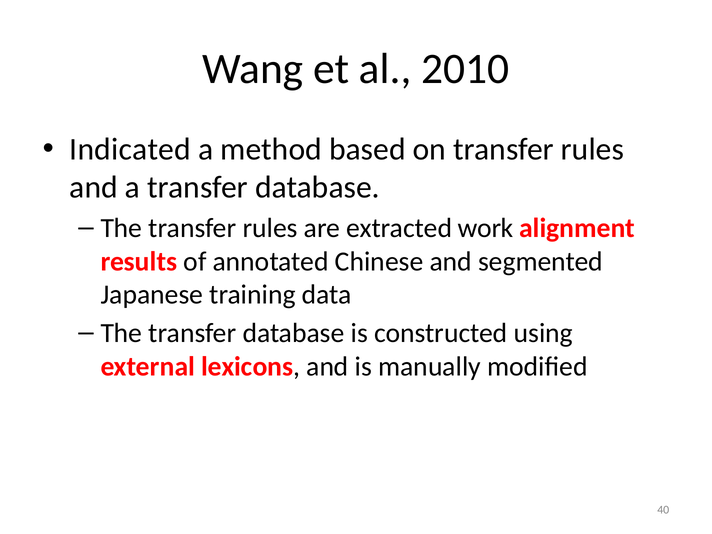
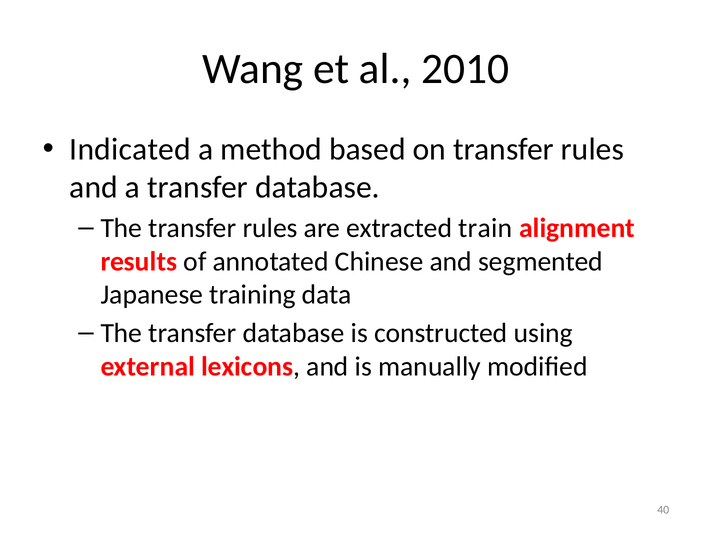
work: work -> train (485, 228)
